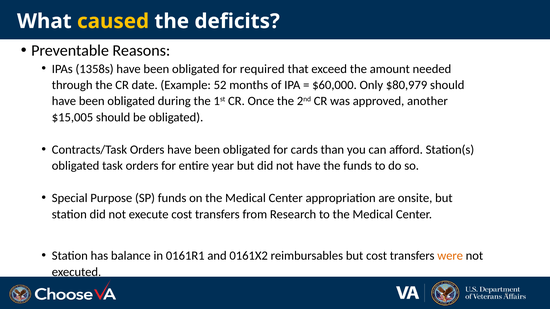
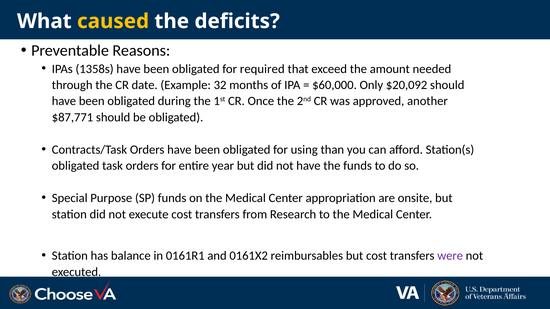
52: 52 -> 32 (220, 85)
$80,979: $80,979 -> $20,092 (407, 85)
$15,005: $15,005 -> $87,771 (72, 117)
cards: cards -> using (304, 150)
were colour: orange -> purple (450, 256)
